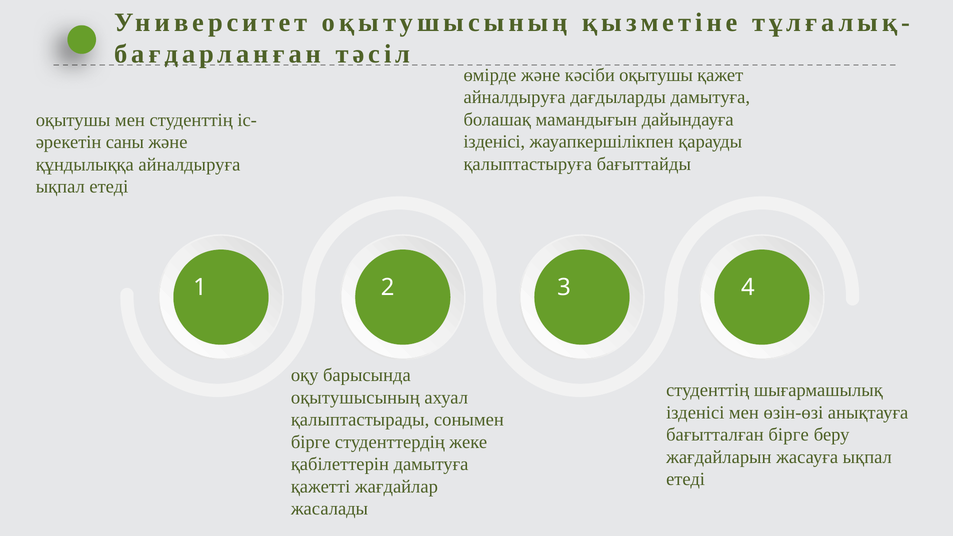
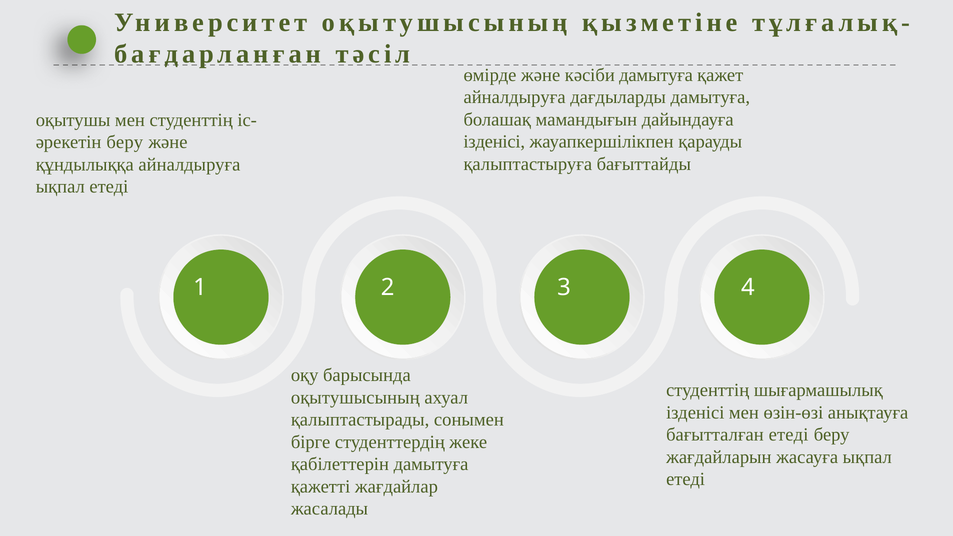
кәсіби оқытушы: оқытушы -> дамытуға (656, 75)
саны: саны -> беру (125, 142)
бағытталған бірге: бірге -> етеді (789, 435)
